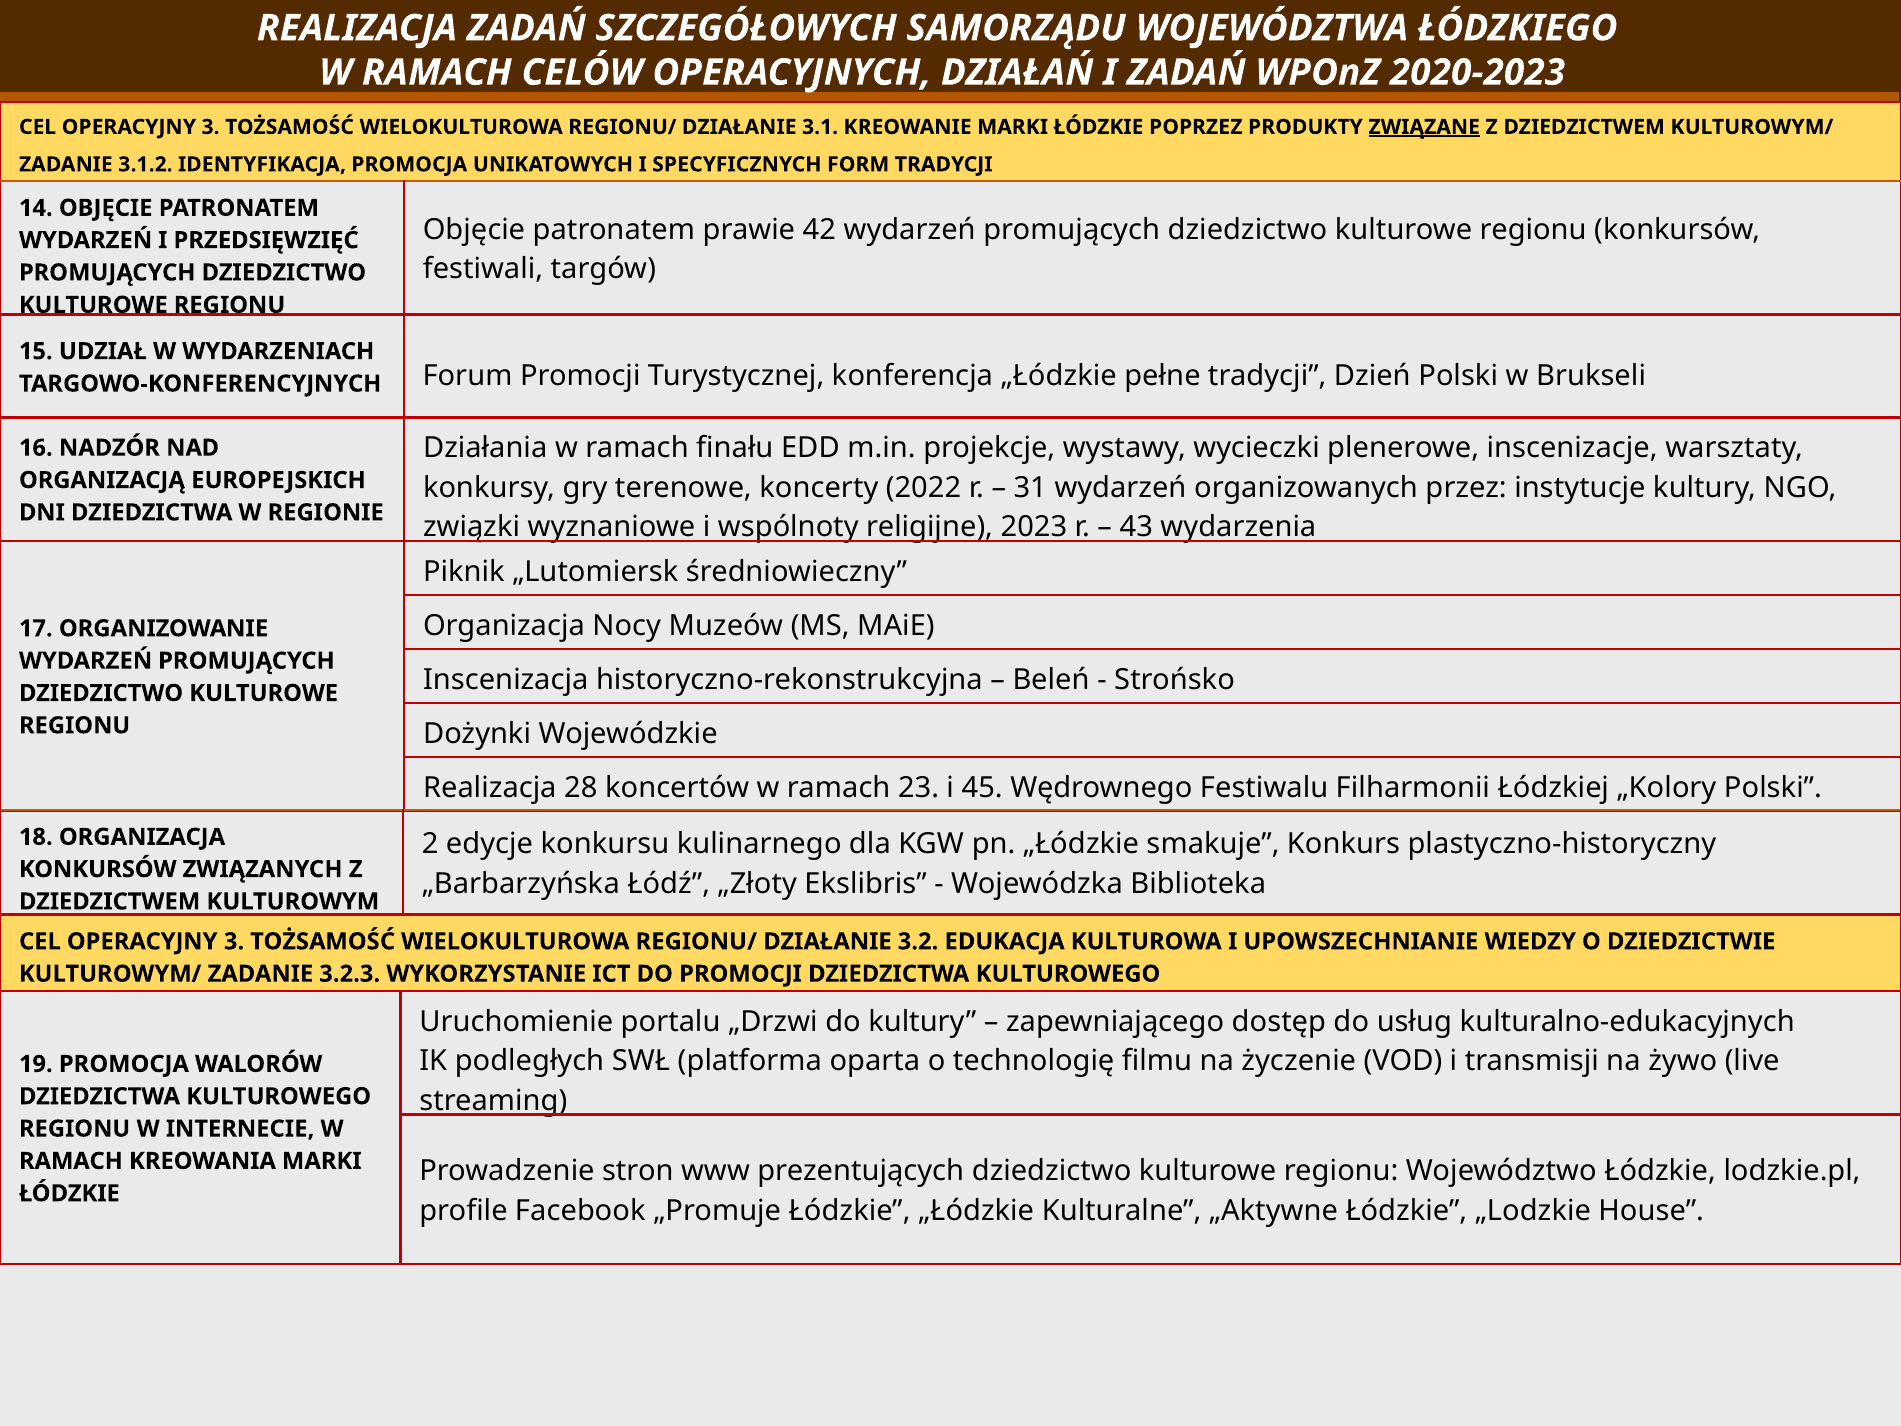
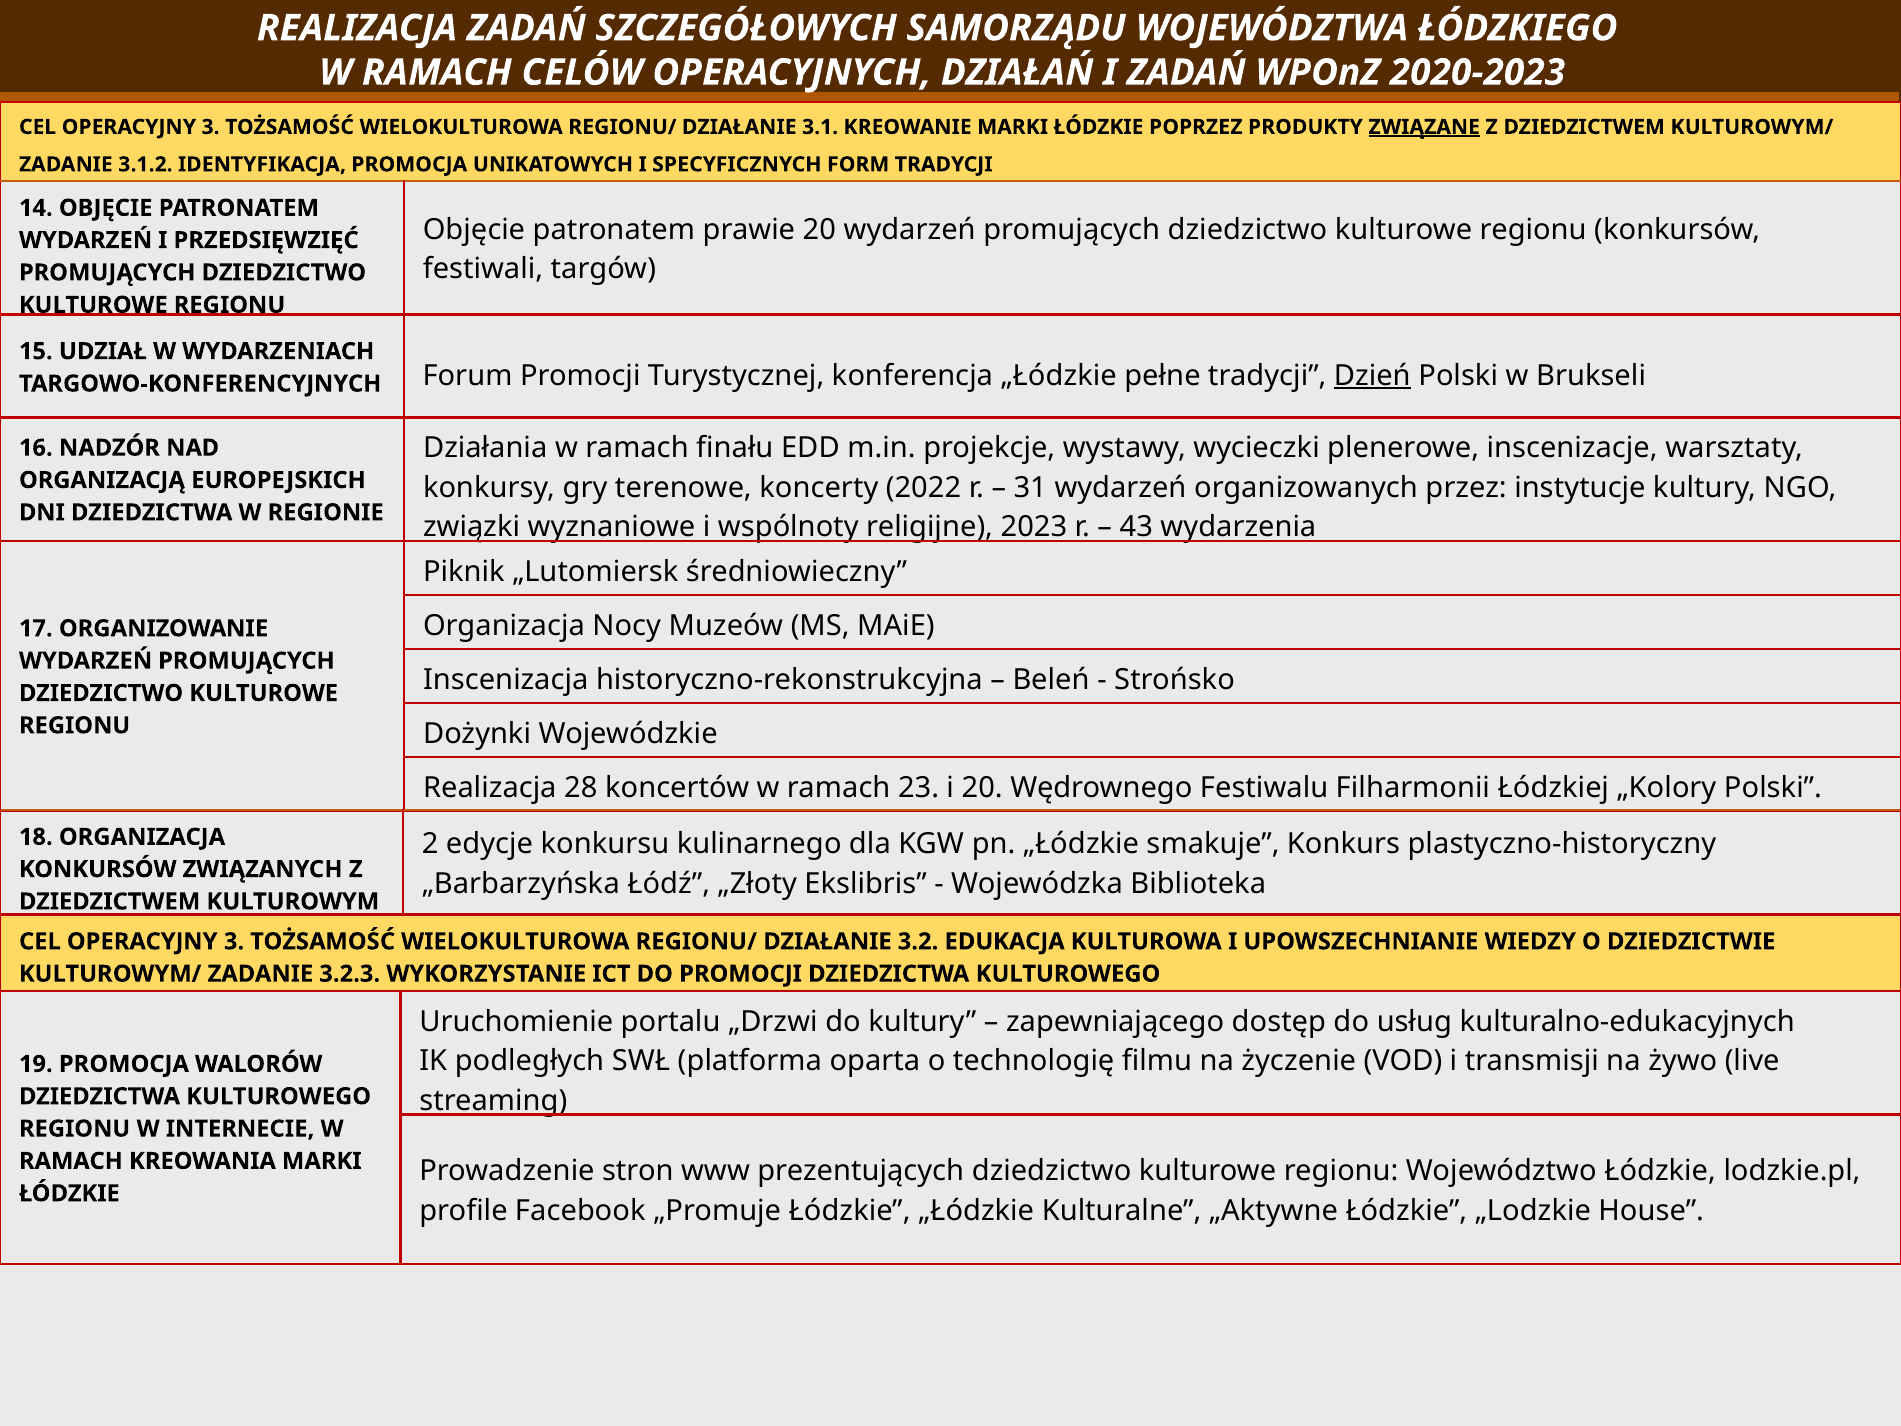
prawie 42: 42 -> 20 (819, 230)
Dzień underline: none -> present (1372, 375)
i 45: 45 -> 20 (982, 787)
